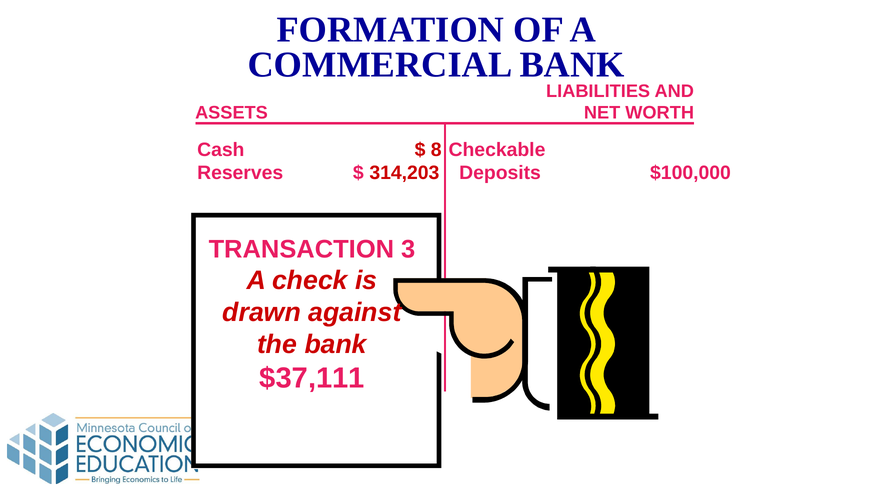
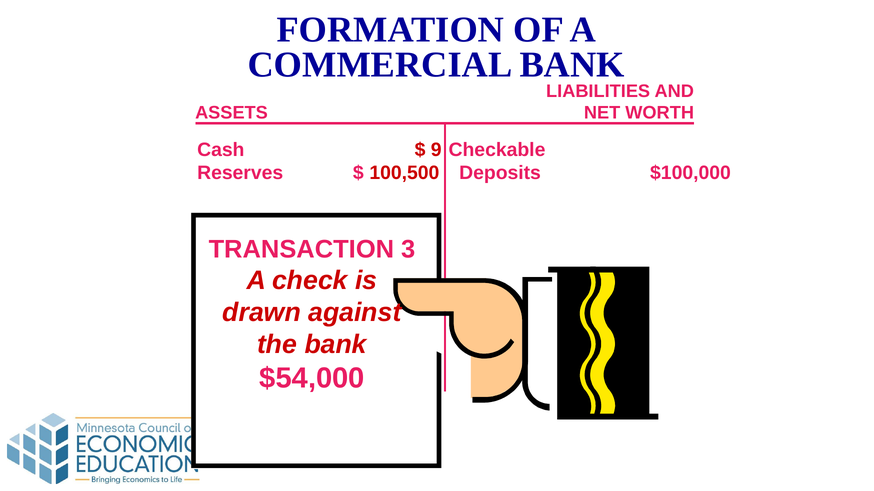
8: 8 -> 9 (436, 150)
314,203: 314,203 -> 100,500 (404, 173)
$37,111: $37,111 -> $54,000 (312, 379)
